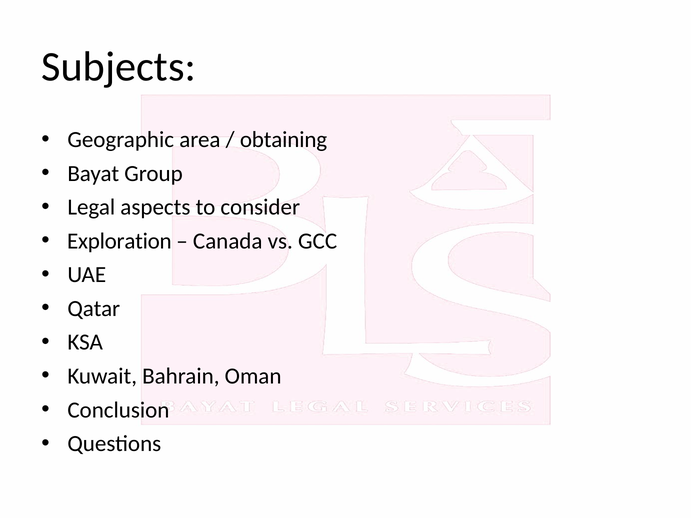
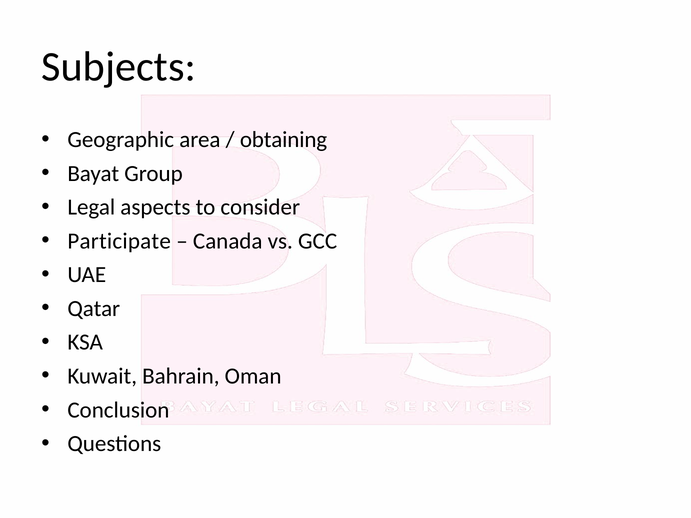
Exploration: Exploration -> Participate (119, 241)
